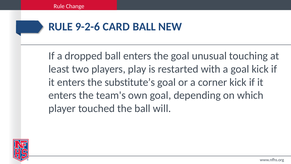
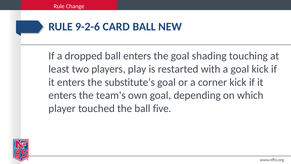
unusual: unusual -> shading (209, 56)
will: will -> five (162, 108)
